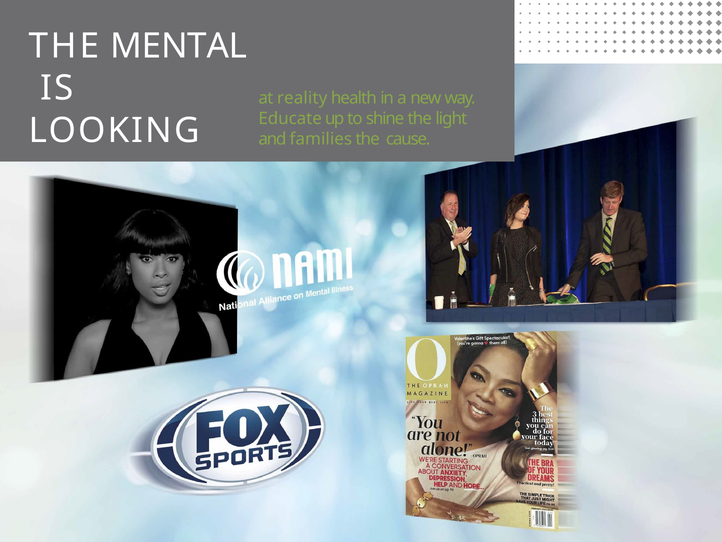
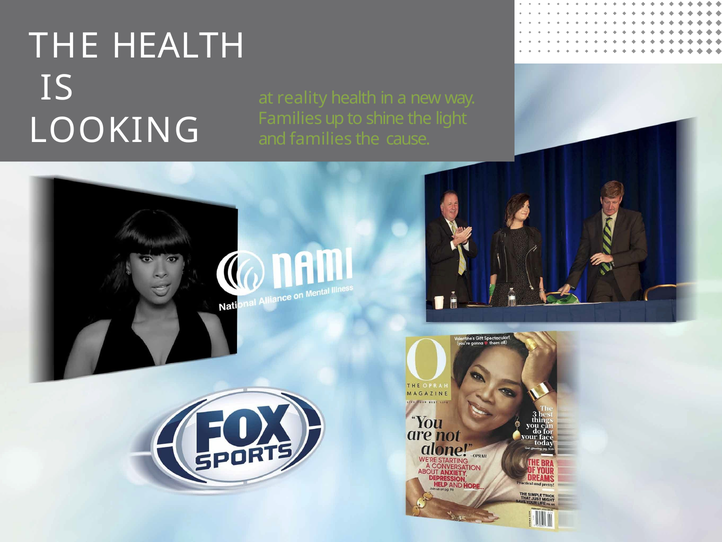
THE MENTAL: MENTAL -> HEALTH (178, 46)
Educate: Educate -> Families (290, 118)
